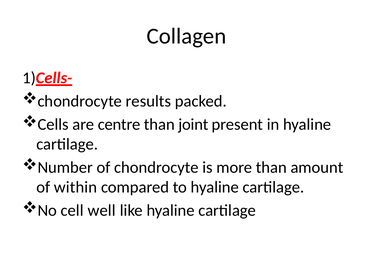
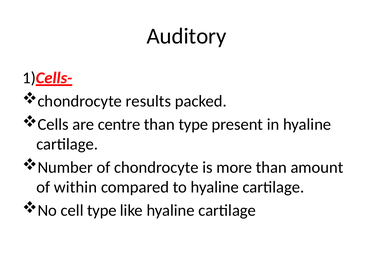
Collagen: Collagen -> Auditory (187, 36)
than joint: joint -> type (193, 125)
cell well: well -> type (102, 211)
